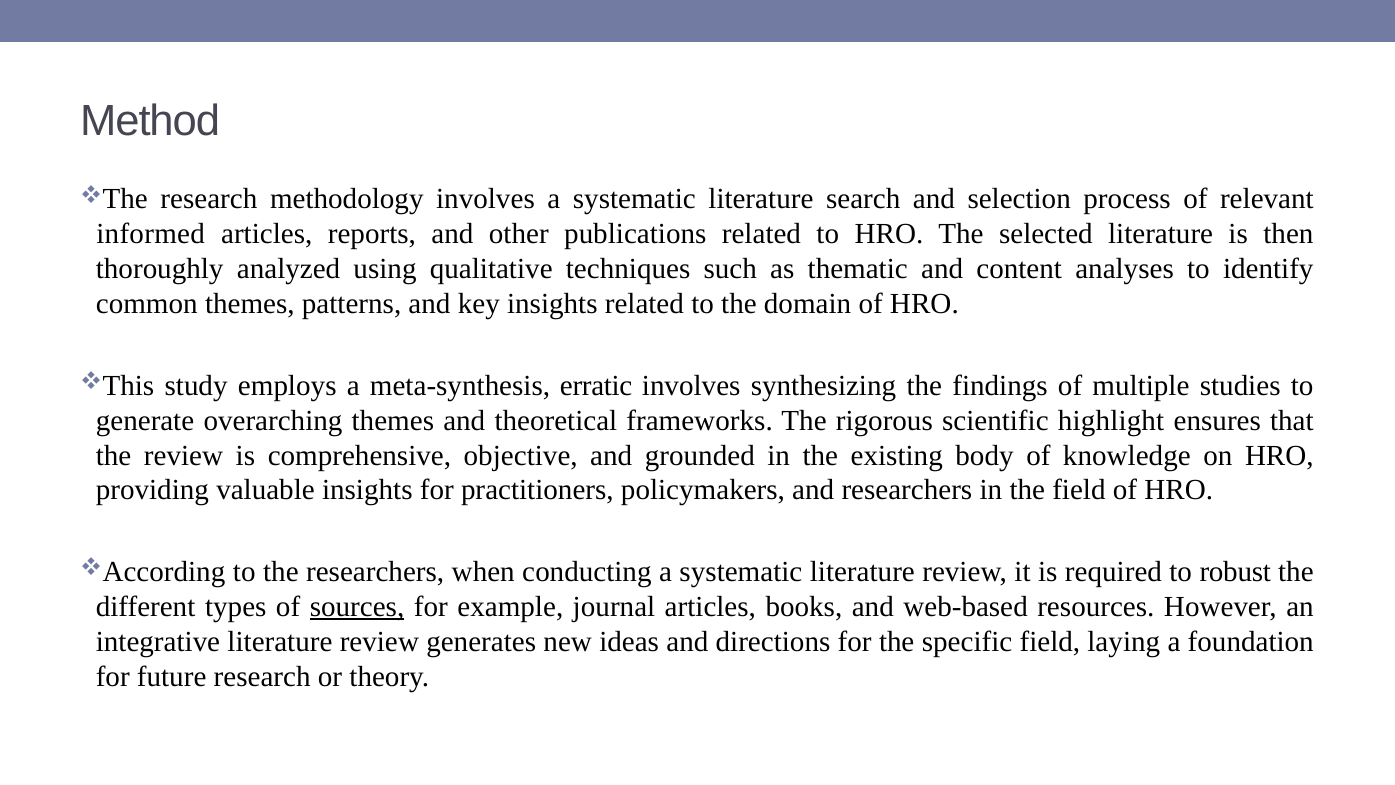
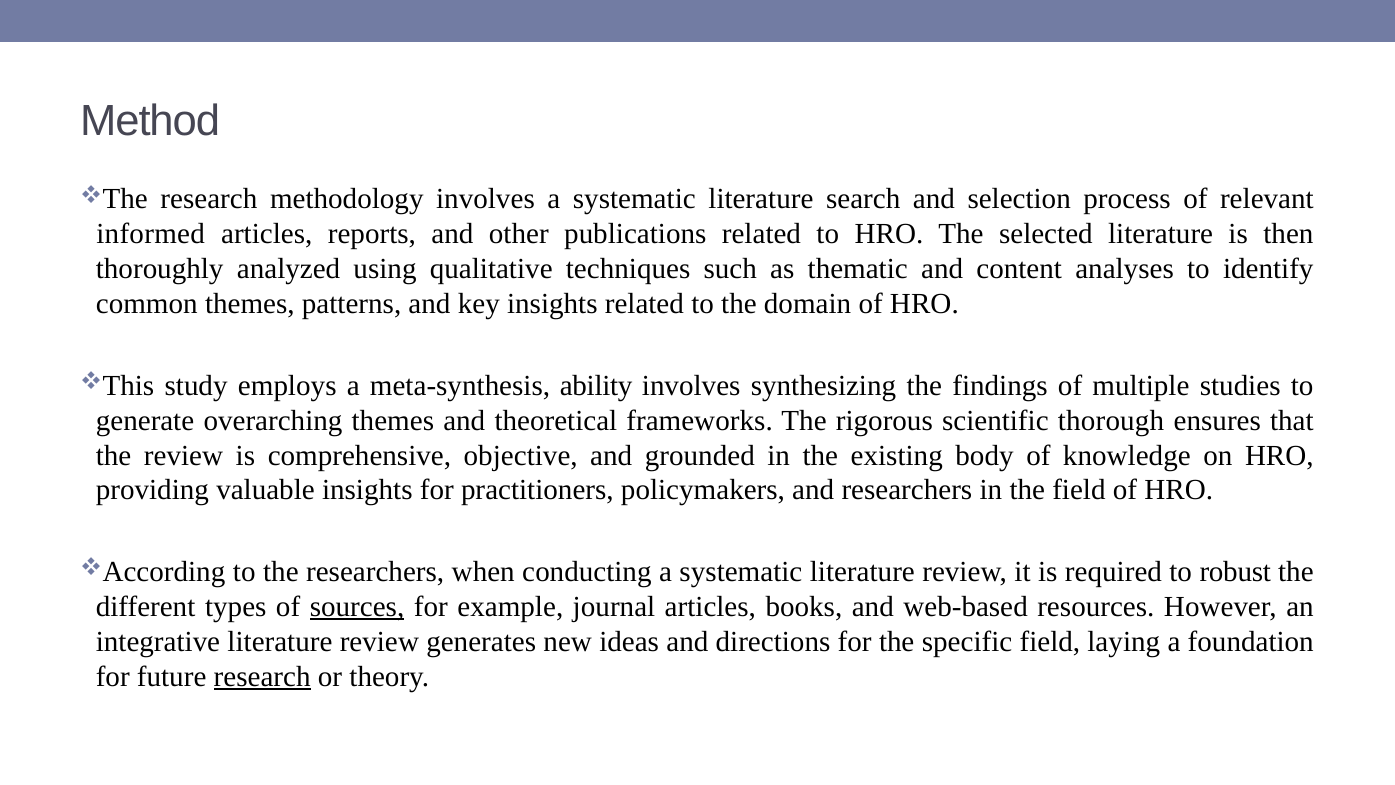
erratic: erratic -> ability (596, 385)
highlight: highlight -> thorough (1111, 420)
research underline: none -> present (262, 676)
